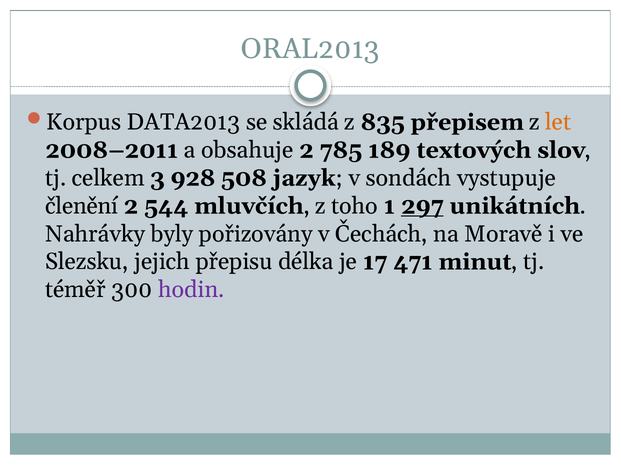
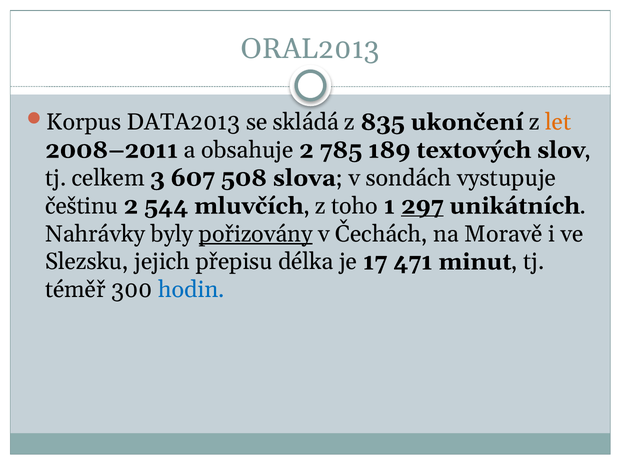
přepisem: přepisem -> ukončení (467, 122)
928: 928 -> 607 (193, 178)
jazyk: jazyk -> slova (304, 178)
členění: členění -> češtinu (82, 206)
pořizovány underline: none -> present (256, 234)
hodin colour: purple -> blue (191, 290)
